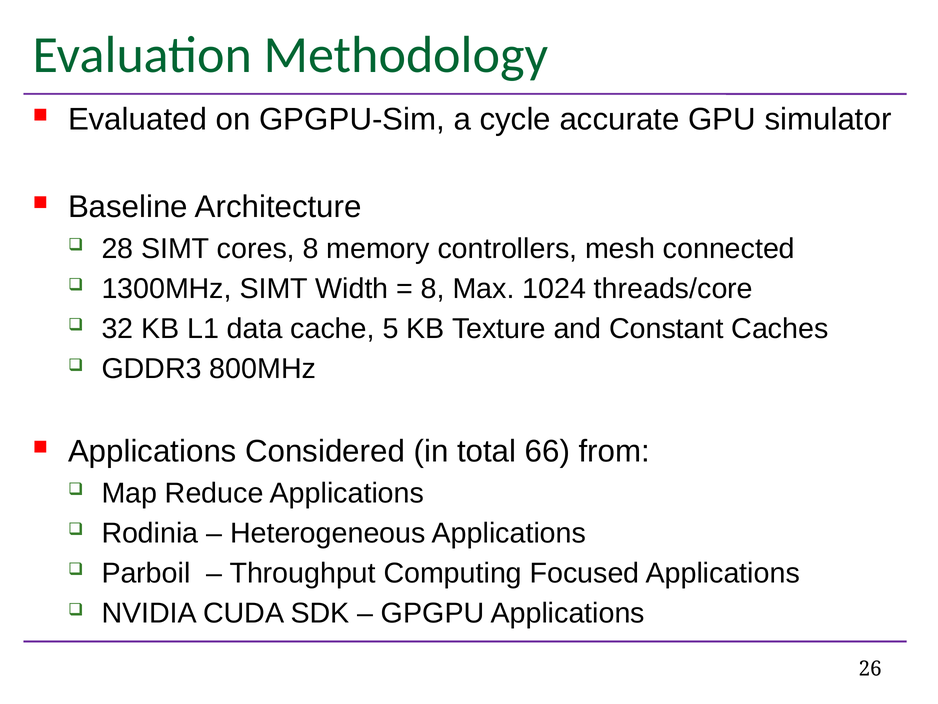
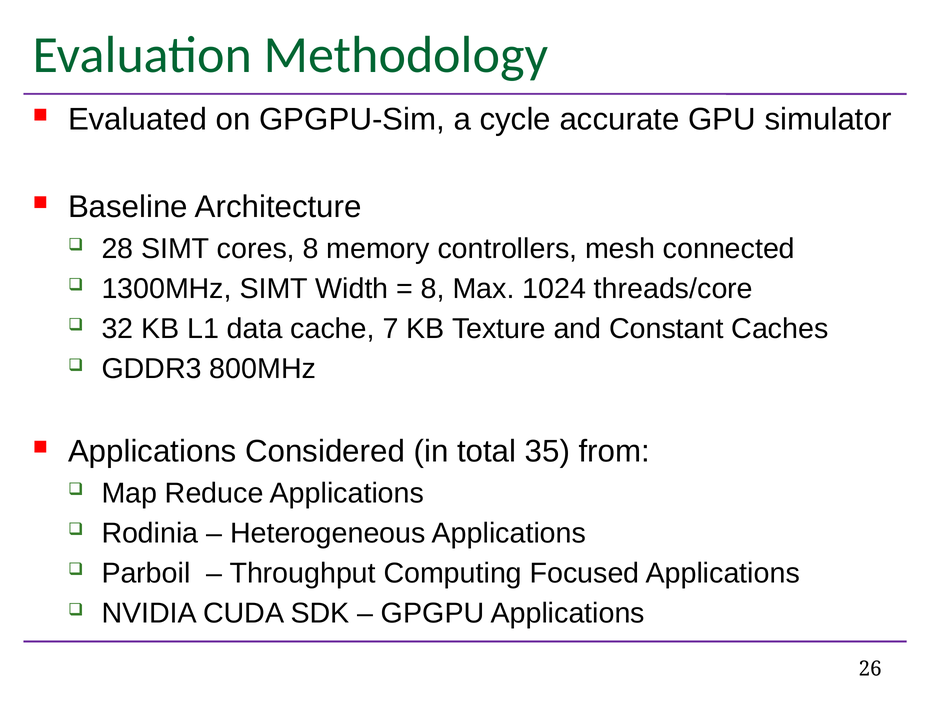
5: 5 -> 7 (391, 329)
66: 66 -> 35 (547, 451)
